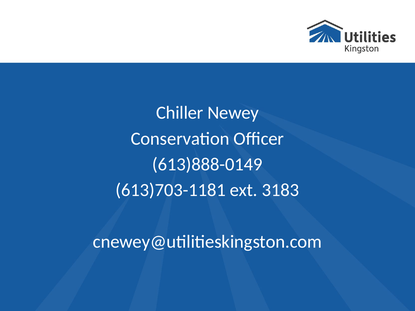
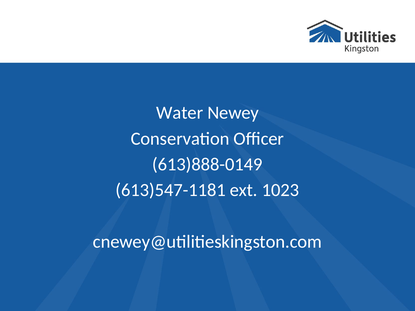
Chiller: Chiller -> Water (180, 113)
613)703-1181: 613)703-1181 -> 613)547-1181 (171, 190)
3183: 3183 -> 1023 (281, 190)
